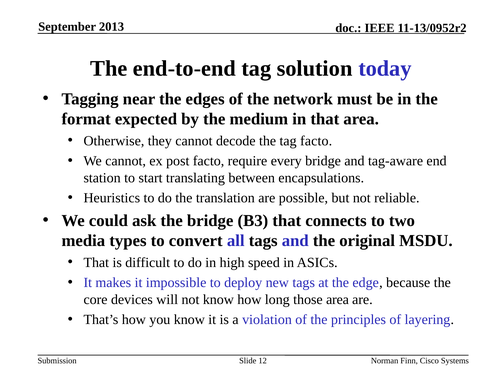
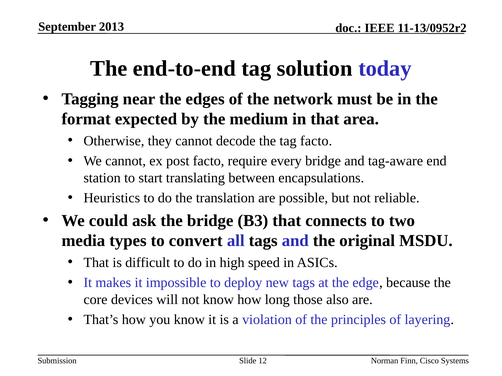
those area: area -> also (337, 300)
